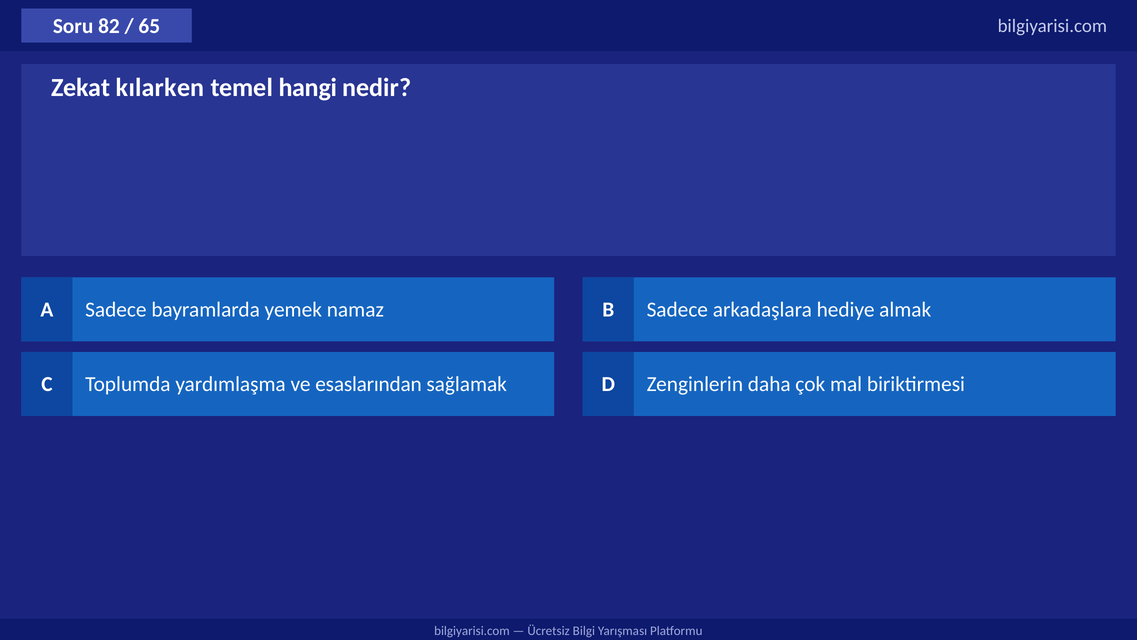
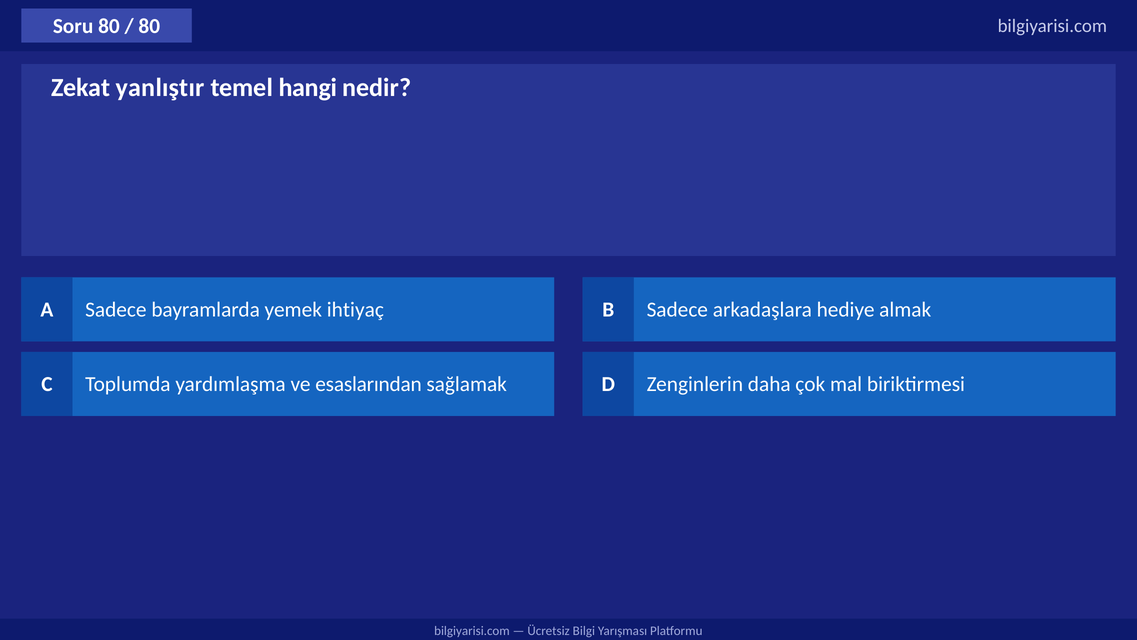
Soru 82: 82 -> 80 (109, 26)
65: 65 -> 80 (149, 26)
kılarken: kılarken -> yanlıştır (160, 88)
namaz: namaz -> ihtiyaç (355, 309)
